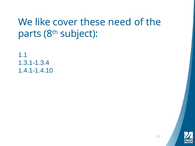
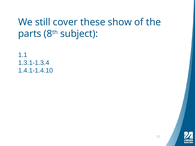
like: like -> still (43, 22)
need: need -> show (120, 22)
